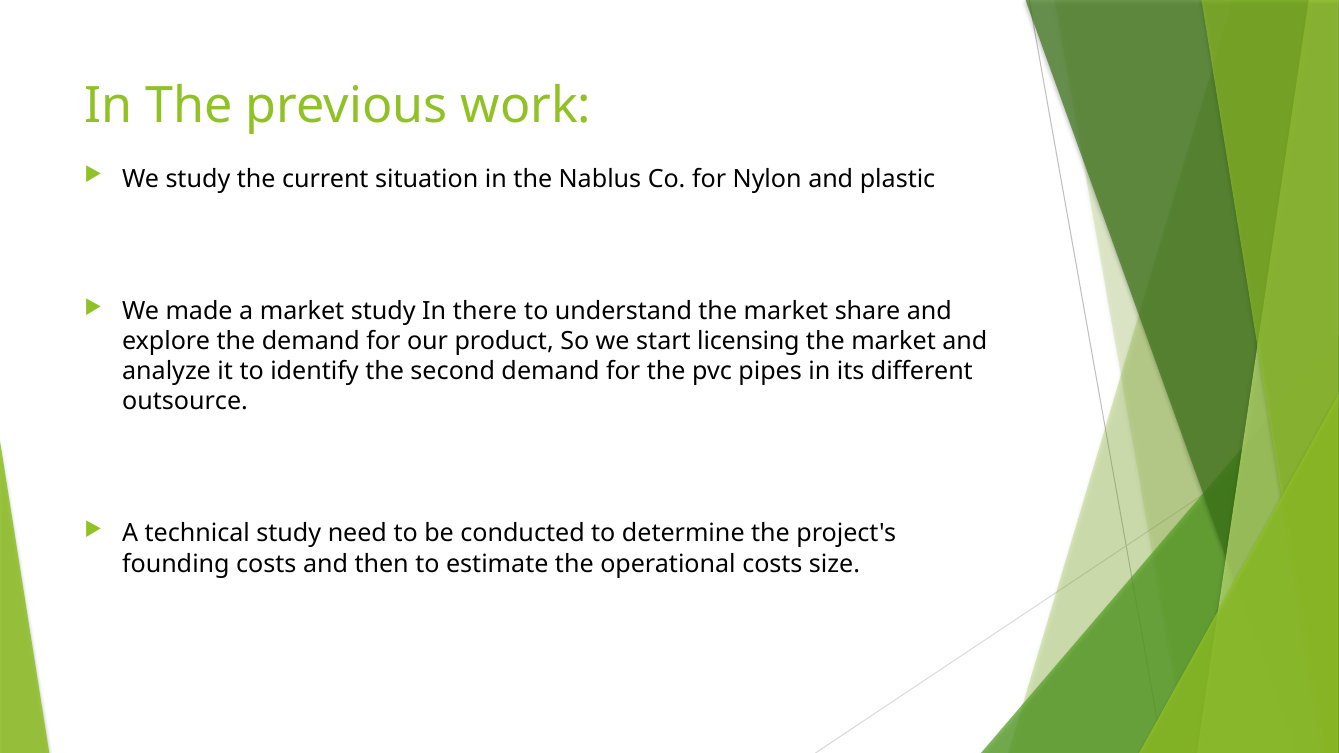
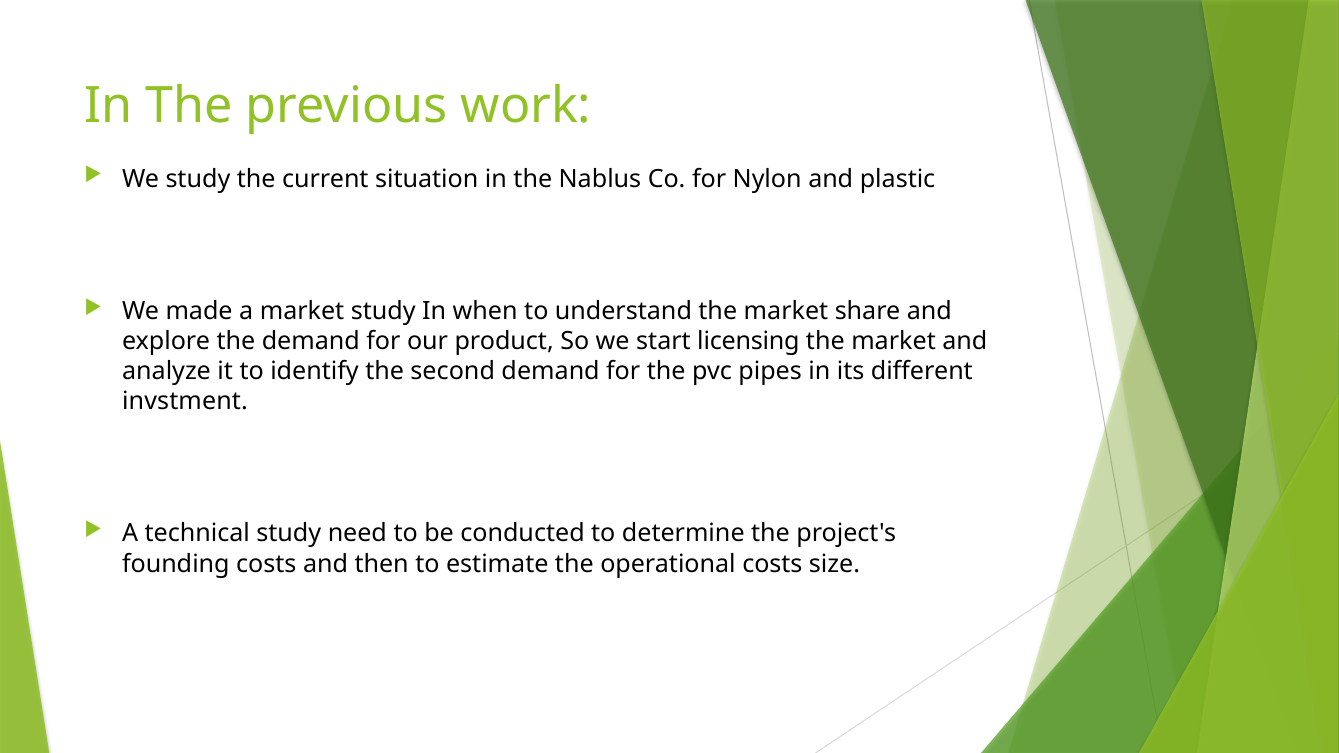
there: there -> when (485, 311)
outsource: outsource -> invstment (185, 401)
